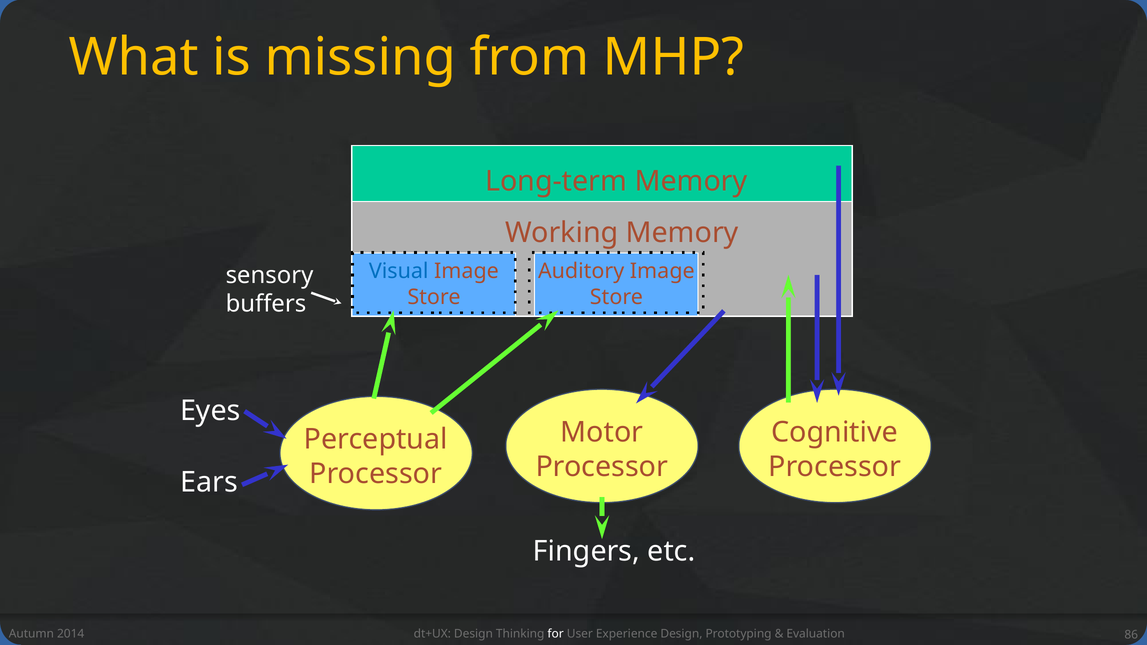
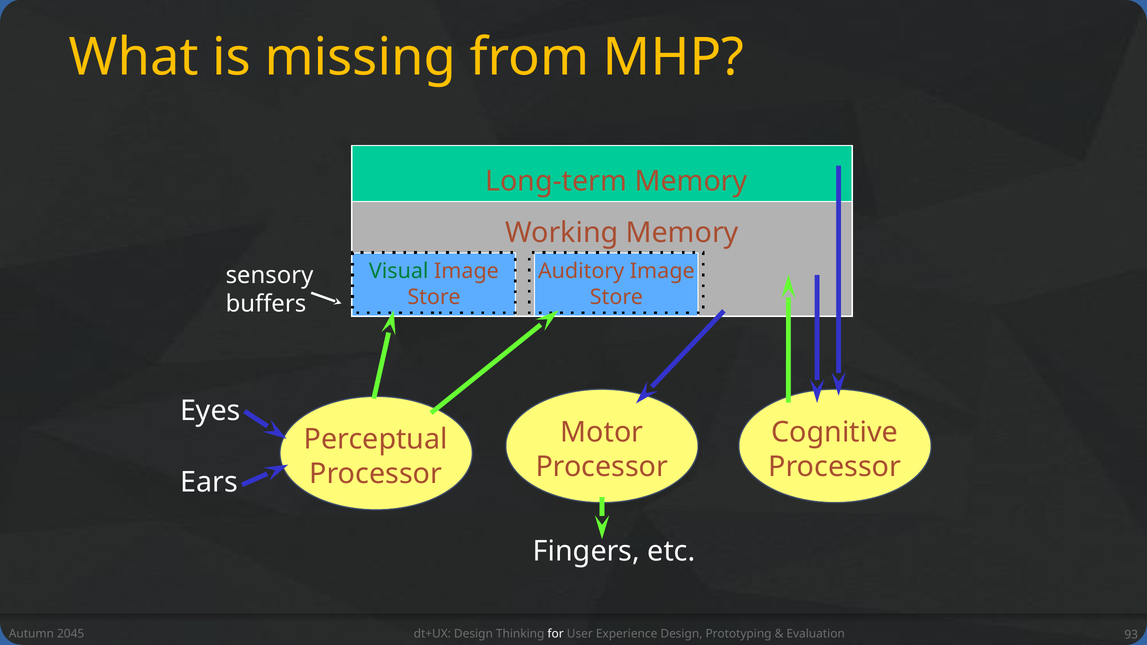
Visual colour: blue -> green (399, 271)
2014: 2014 -> 2045 (71, 634)
86: 86 -> 93 (1131, 635)
